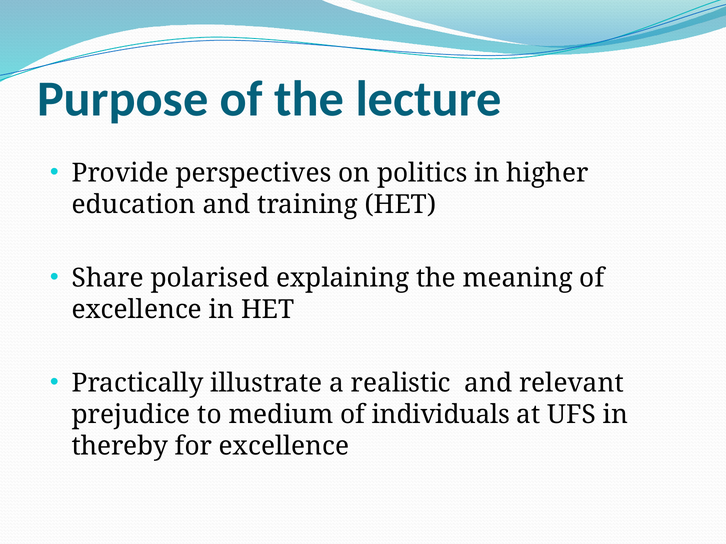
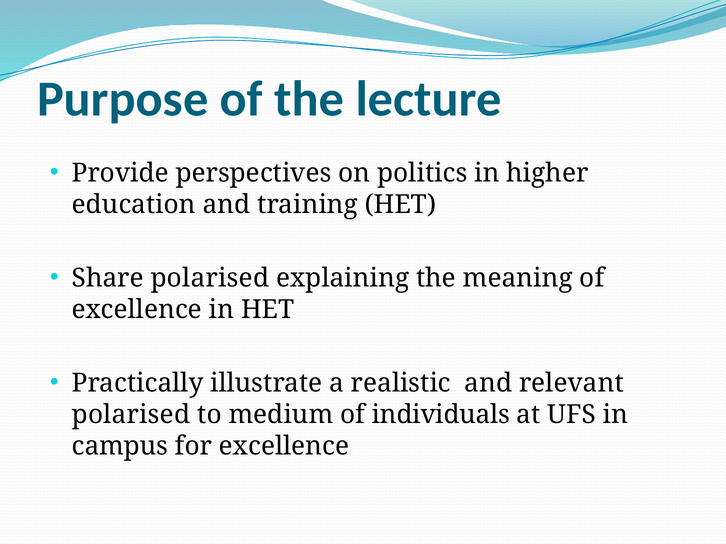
prejudice: prejudice -> polarised (131, 415)
thereby: thereby -> campus (120, 447)
